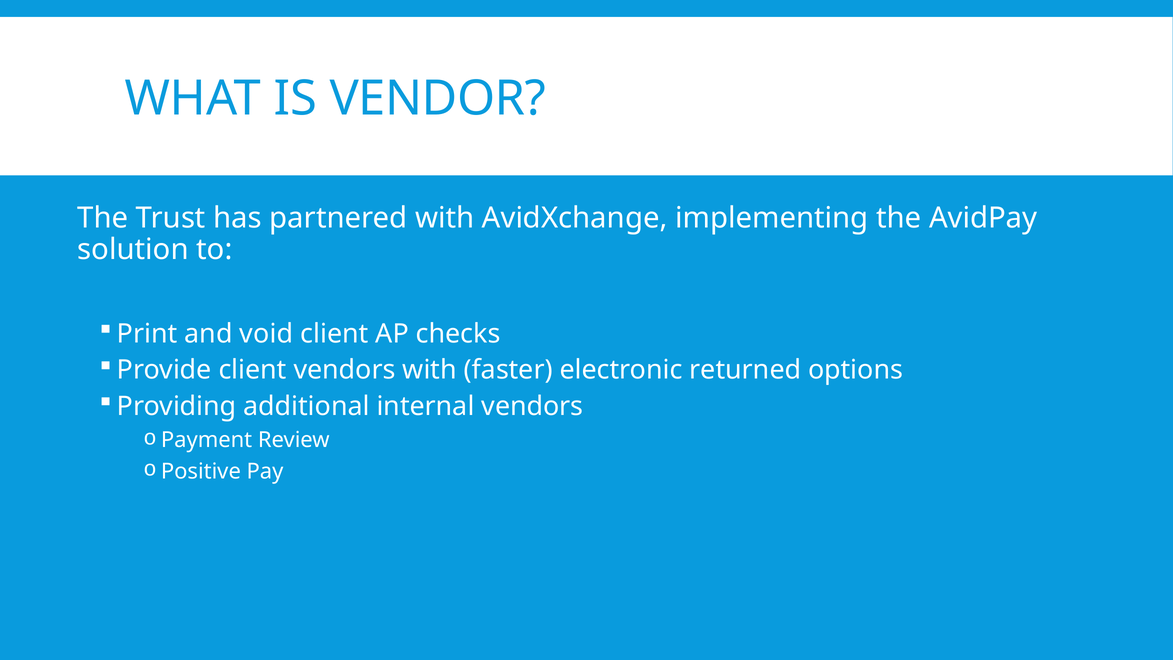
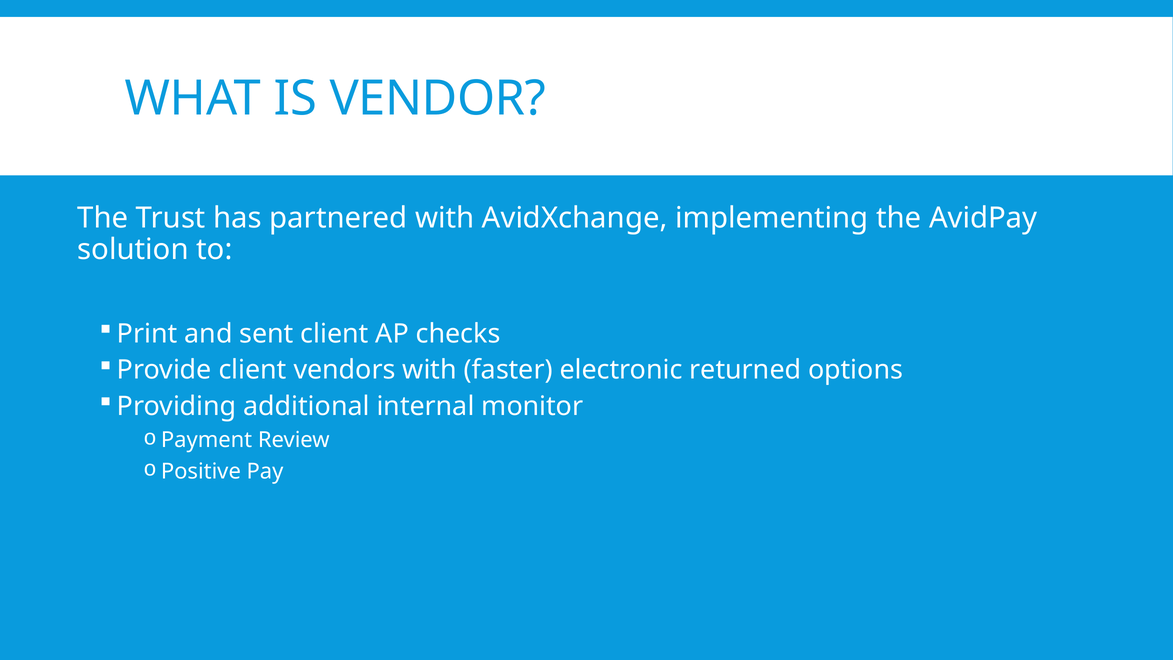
void: void -> sent (266, 334)
internal vendors: vendors -> monitor (532, 406)
